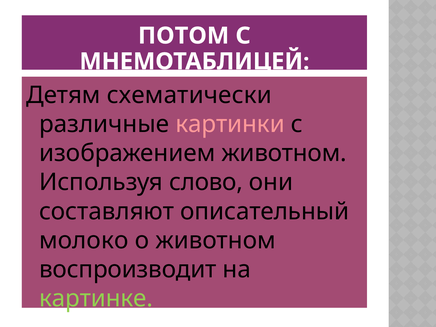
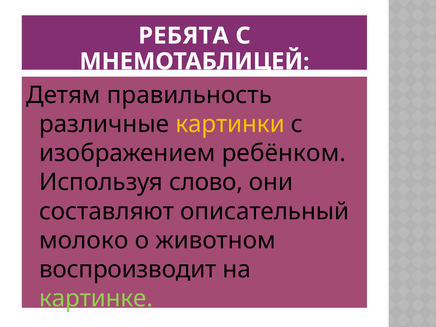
ПОТОМ: ПОТОМ -> РЕБЯТА (184, 36)
схематически: схематически -> правильность (189, 95)
картинки colour: pink -> yellow (230, 124)
изображением животном: животном -> ребёнком (284, 153)
